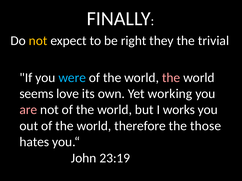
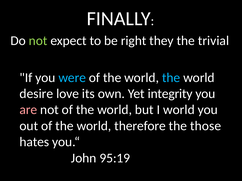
not colour: yellow -> light green (38, 41)
the colour: pink -> light blue (171, 78)
seems: seems -> desire (36, 94)
working: working -> integrity (170, 94)
I works: works -> world (179, 110)
23:19: 23:19 -> 95:19 (115, 158)
